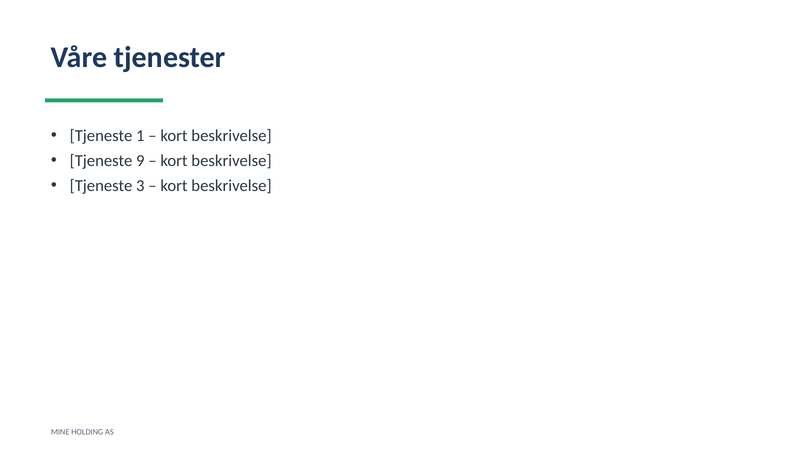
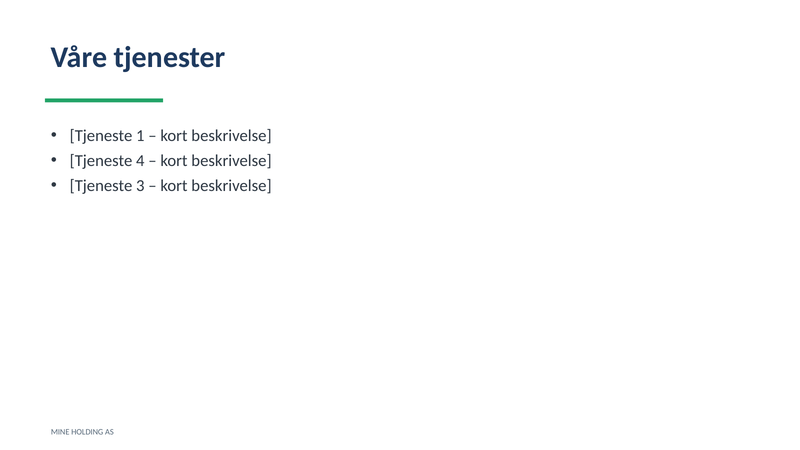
9: 9 -> 4 (140, 161)
